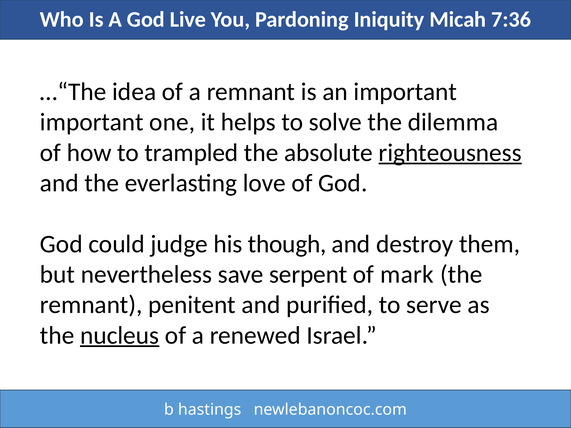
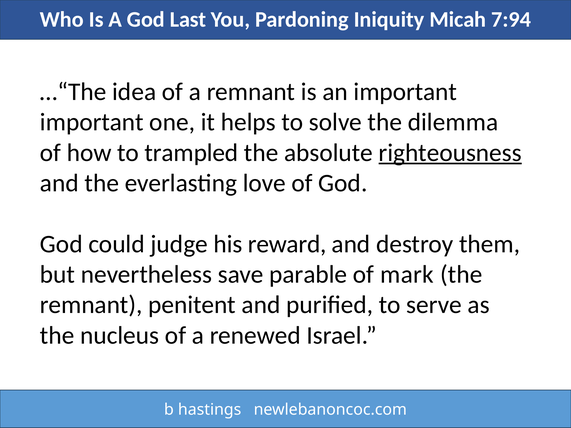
Live: Live -> Last (188, 20)
7:36: 7:36 -> 7:94 (511, 20)
though: though -> reward (287, 244)
serpent: serpent -> parable (308, 275)
nucleus underline: present -> none (120, 336)
